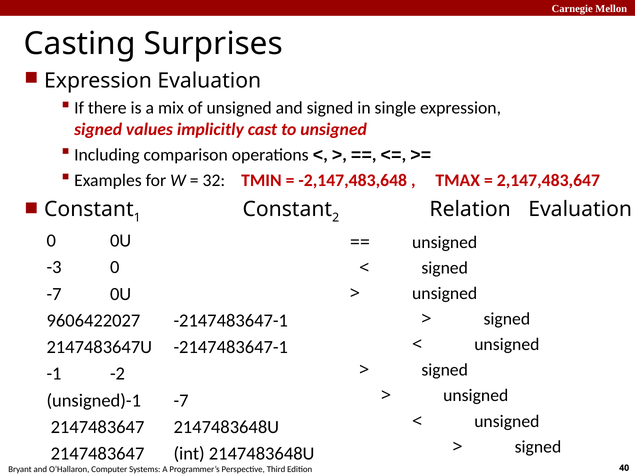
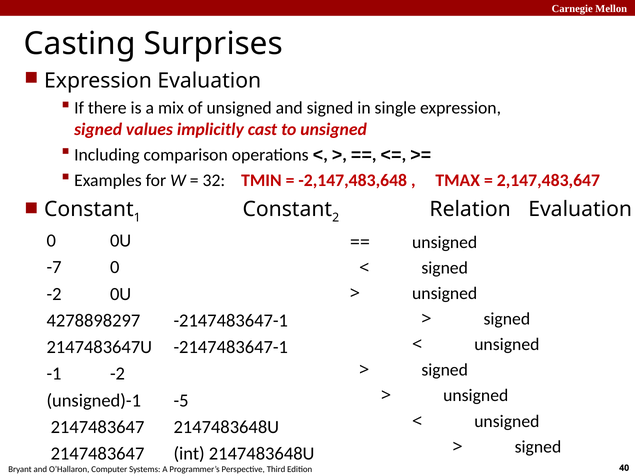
-3: -3 -> -7 (54, 268)
-7: -7 -> -2 (54, 294)
9606422027: 9606422027 -> 4278898297 (93, 321)
unsigned)-1 -7: -7 -> -5 (181, 401)
